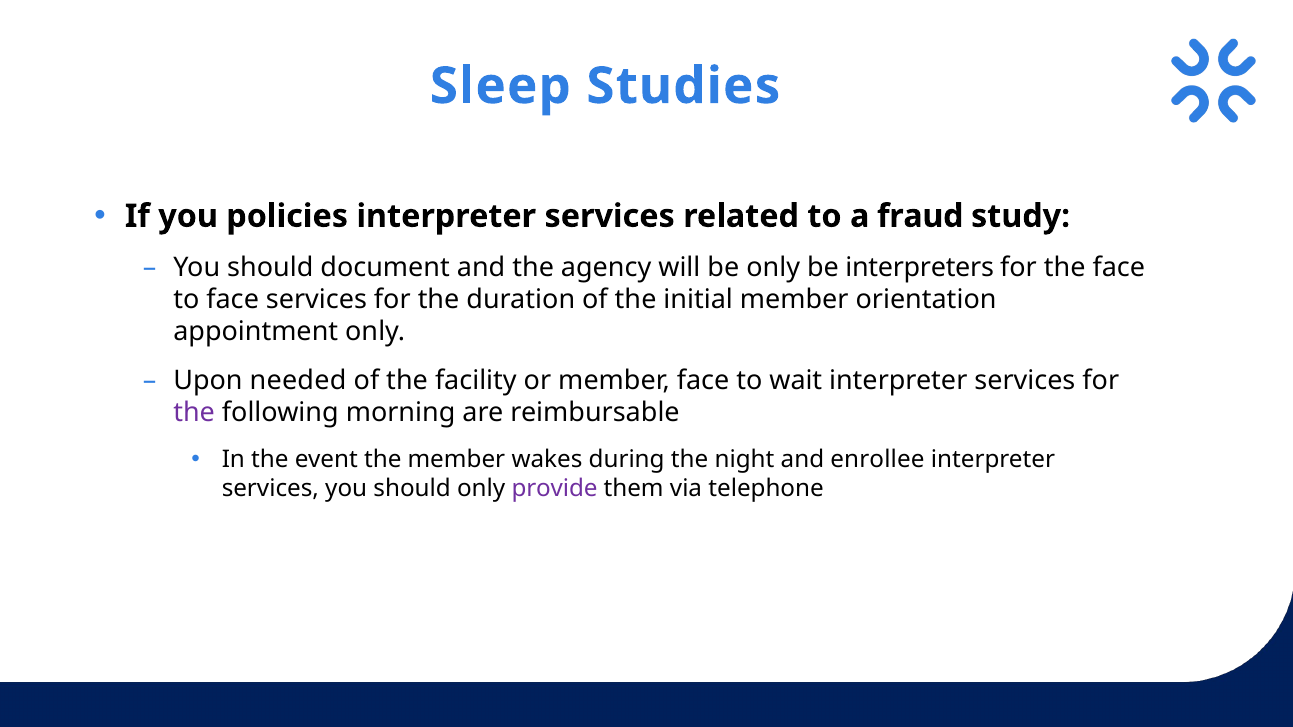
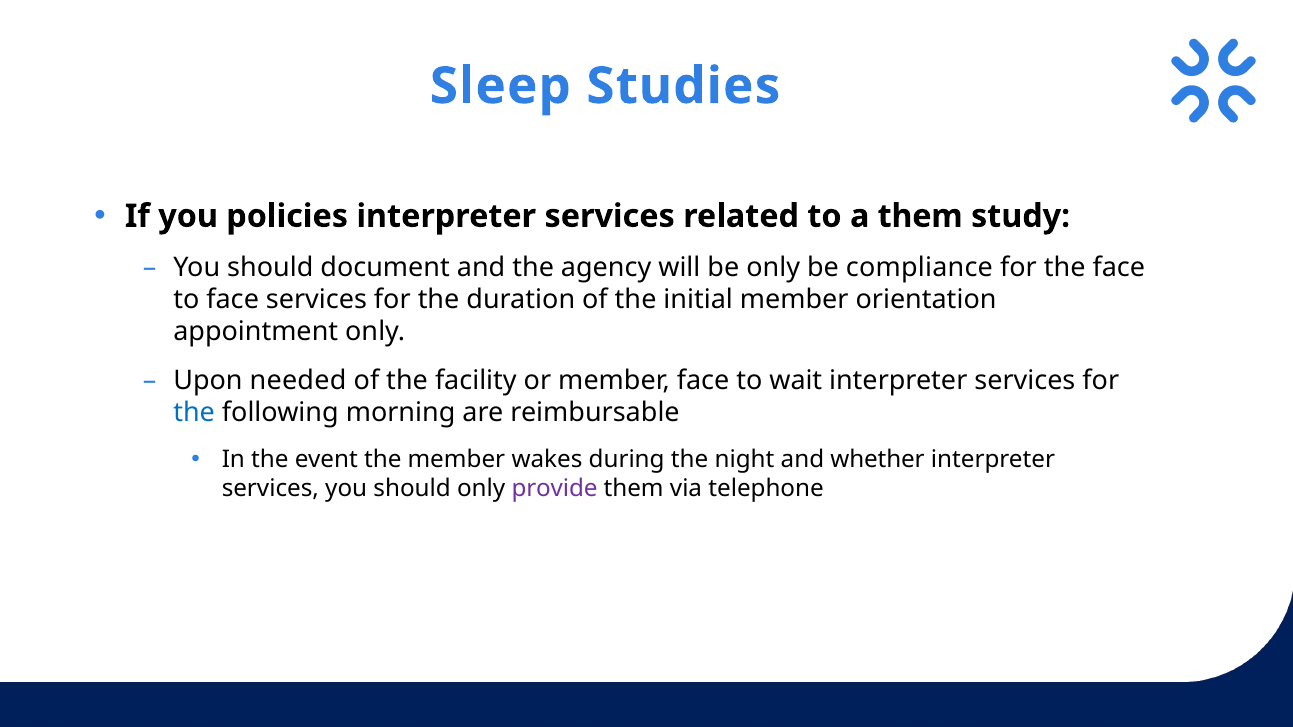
a fraud: fraud -> them (920, 216)
interpreters: interpreters -> compliance (919, 268)
the colour: purple -> blue (194, 413)
enrollee: enrollee -> whether (878, 460)
